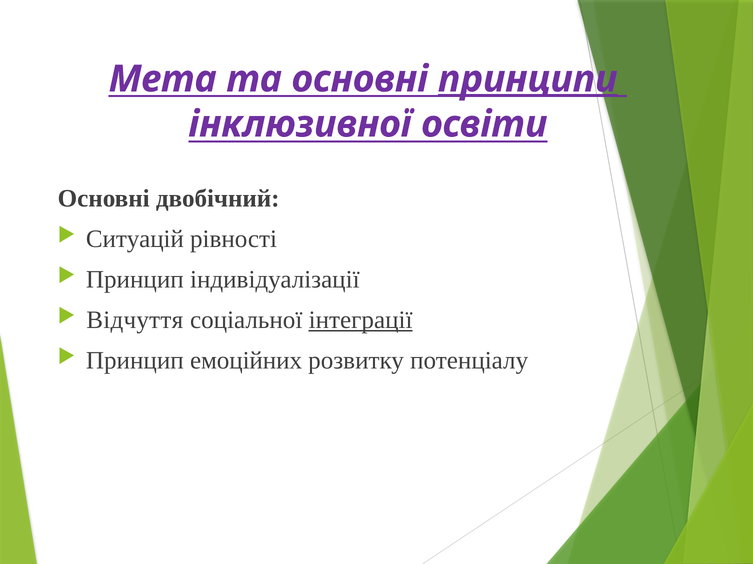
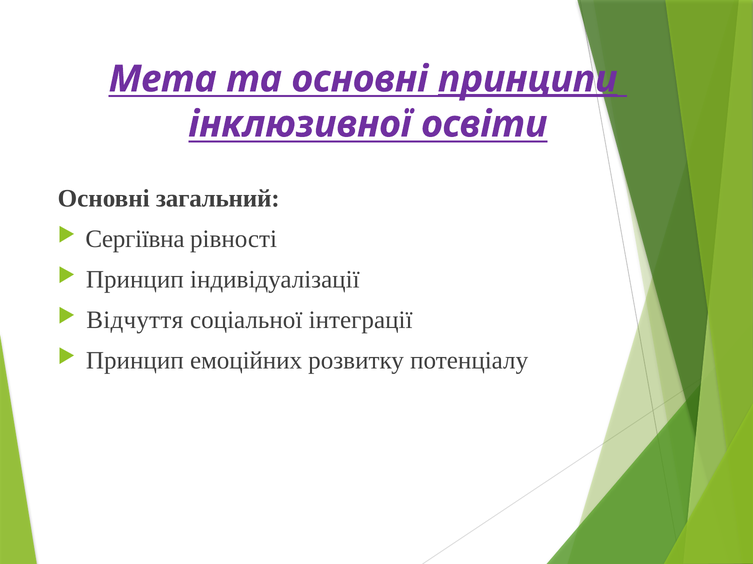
двобічний: двобічний -> загальний (218, 199)
Ситуацій: Ситуацій -> Сергіївна (135, 239)
інтеграції underline: present -> none (361, 320)
